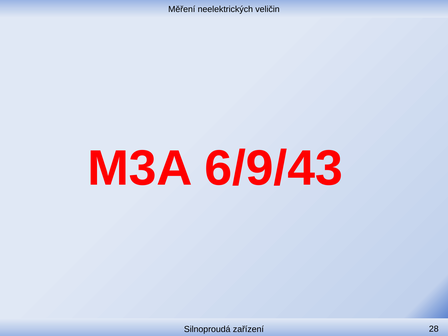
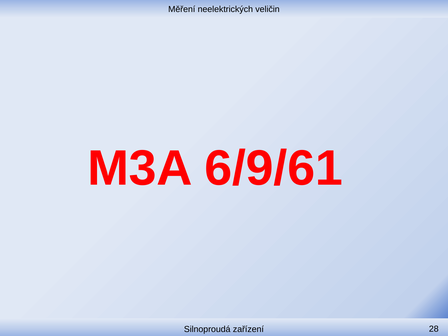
6/9/43: 6/9/43 -> 6/9/61 (274, 168)
